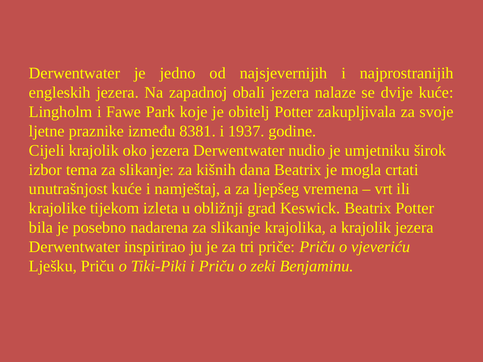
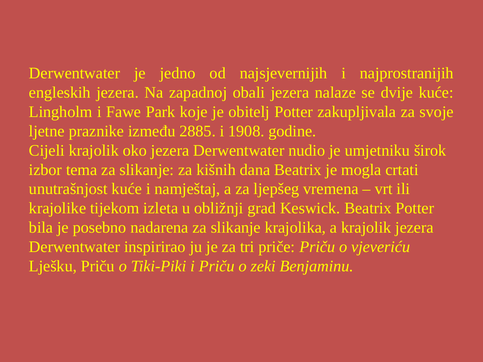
8381: 8381 -> 2885 (198, 131)
1937: 1937 -> 1908 (246, 131)
